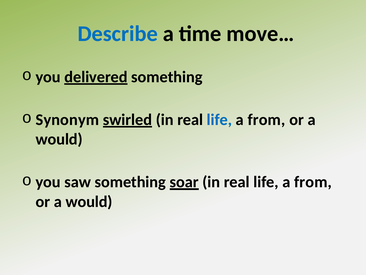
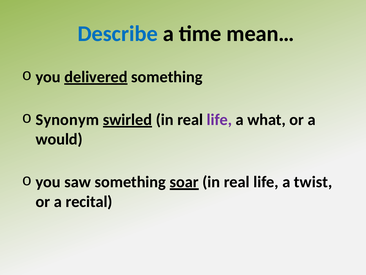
move…: move… -> mean… (260, 34)
life colour: blue -> purple (219, 120)
from: from -> what (267, 120)
from: from -> twist (313, 182)
would: would -> recital (89, 201)
